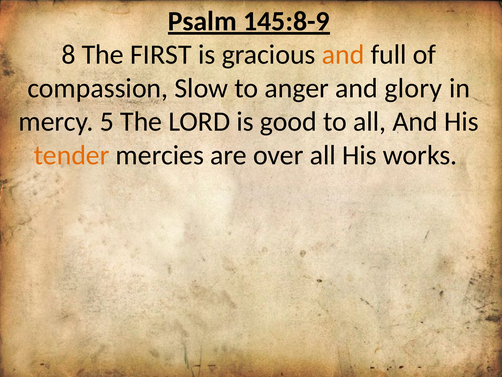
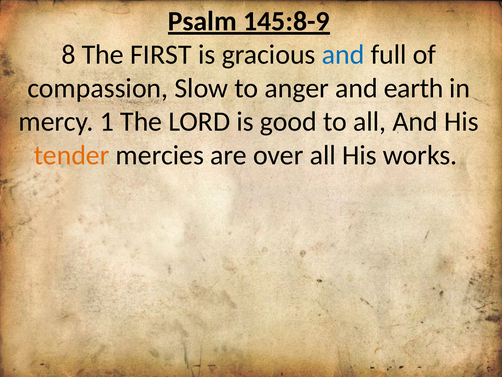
and colour: orange -> blue (343, 55)
glory: glory -> earth (414, 88)
5: 5 -> 1 (107, 122)
